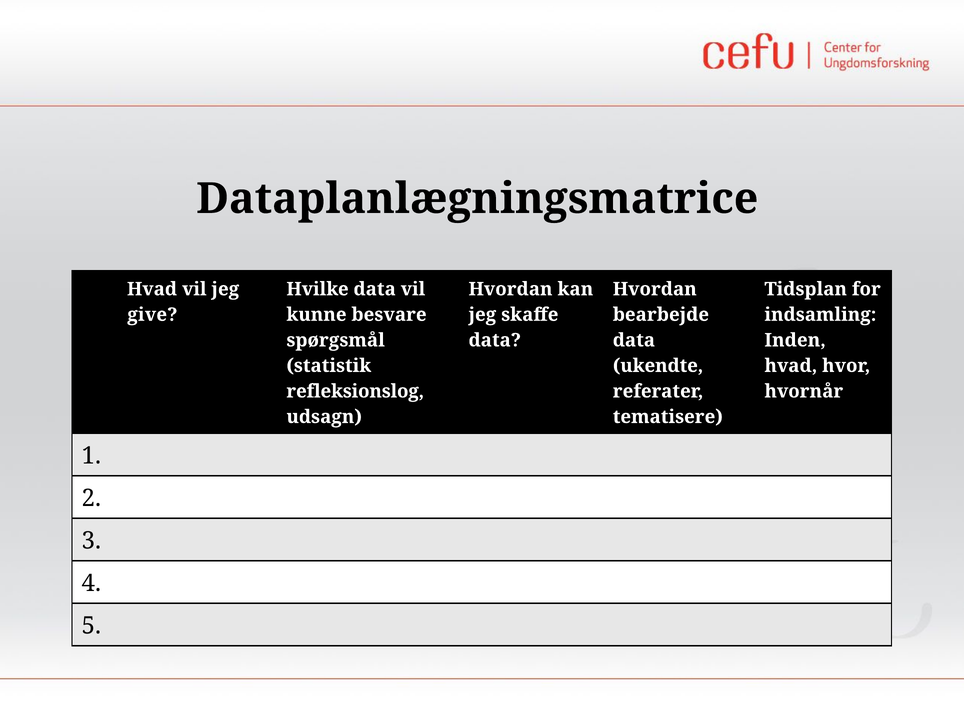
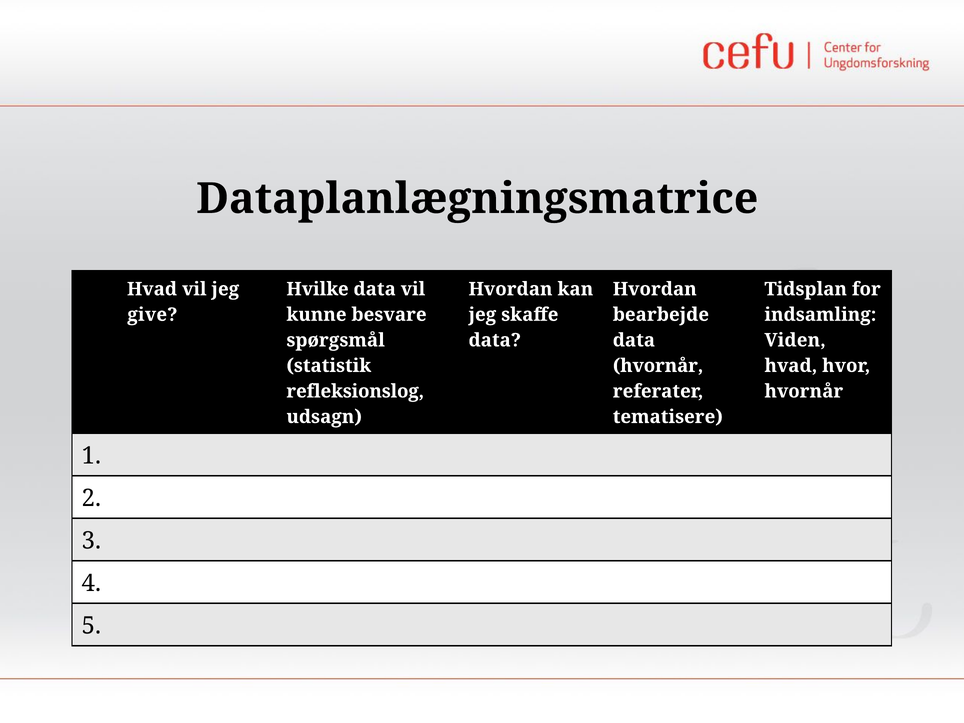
Inden: Inden -> Viden (795, 340)
ukendte: ukendte -> hvornår (658, 366)
